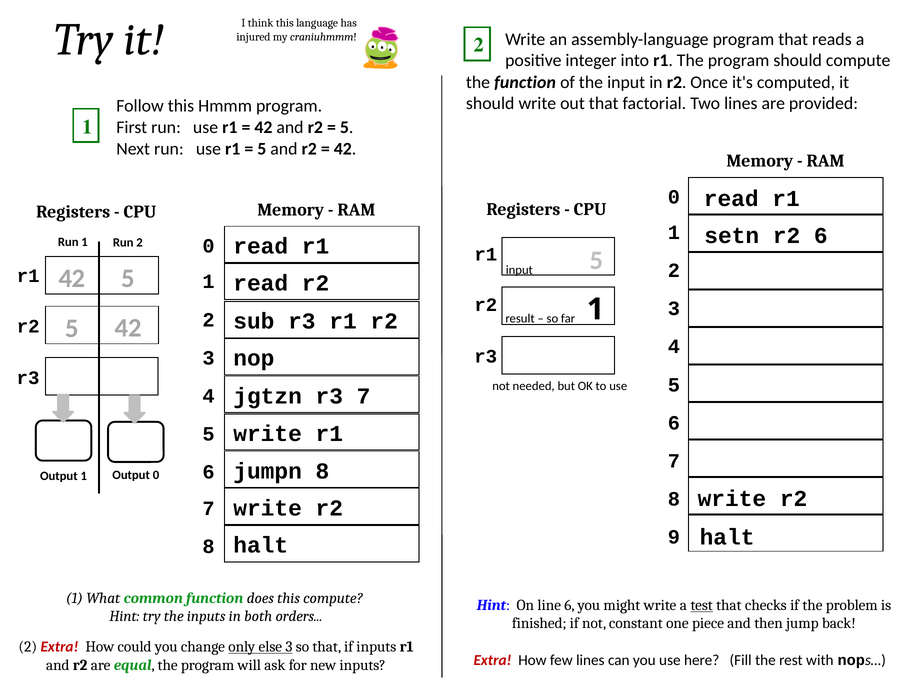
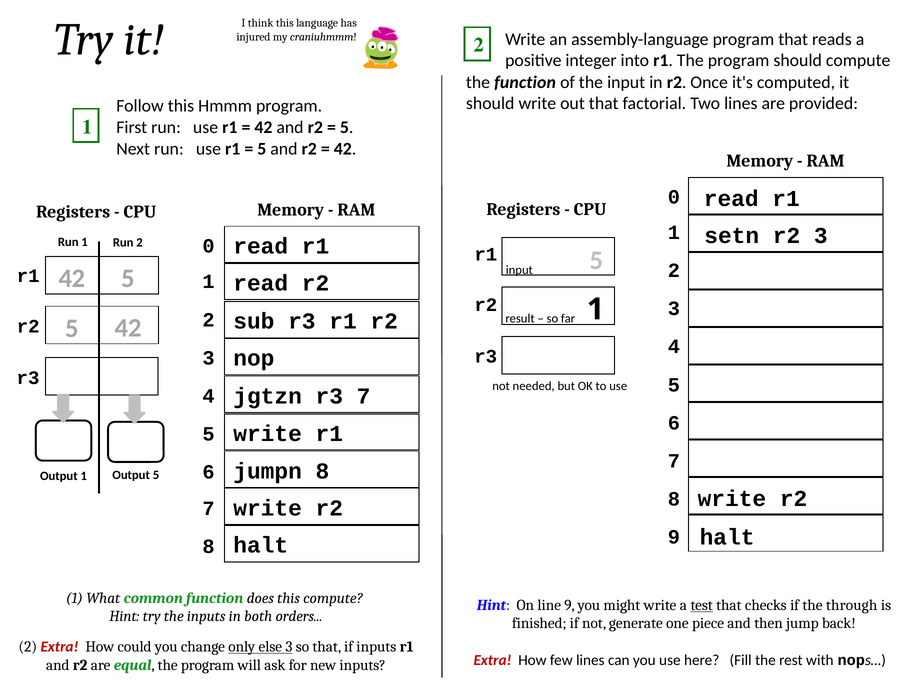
r2 6: 6 -> 3 (821, 236)
Output 0: 0 -> 5 (156, 475)
line 6: 6 -> 9 (569, 606)
problem: problem -> through (852, 606)
constant: constant -> generate (636, 624)
